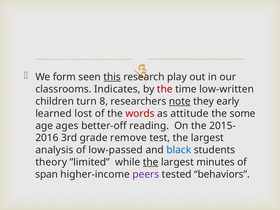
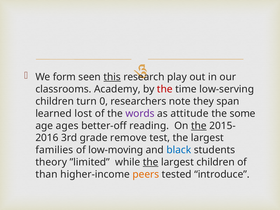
Indicates: Indicates -> Academy (117, 89)
low-written: low-written -> low-serving (227, 89)
8: 8 -> 0 (104, 101)
note underline: present -> none (180, 101)
early: early -> span (228, 101)
words colour: red -> purple (140, 114)
the underline: none -> present (199, 126)
analysis: analysis -> families (54, 150)
low-passed: low-passed -> low-moving (116, 150)
largest minutes: minutes -> children (216, 162)
span: span -> than (47, 174)
peers colour: purple -> orange (146, 174)
behaviors: behaviors -> introduce (222, 174)
